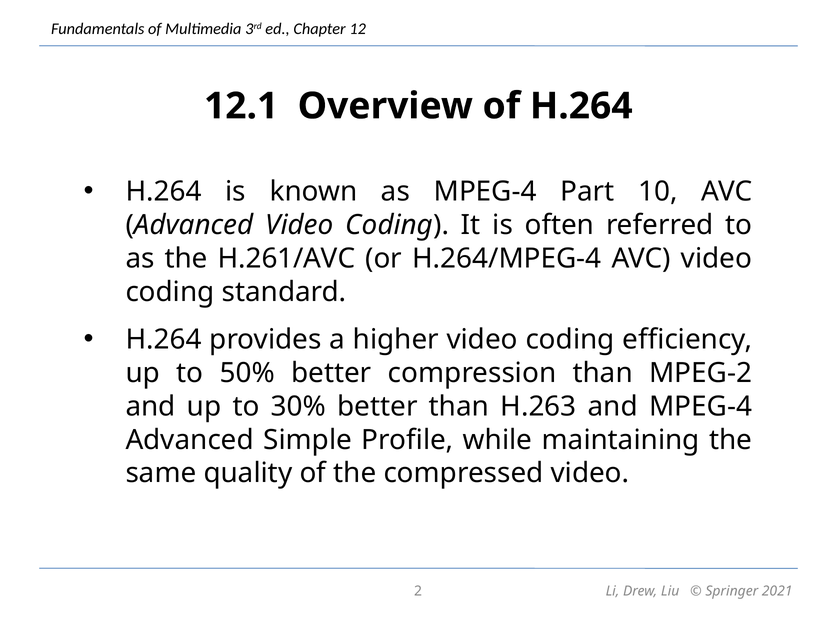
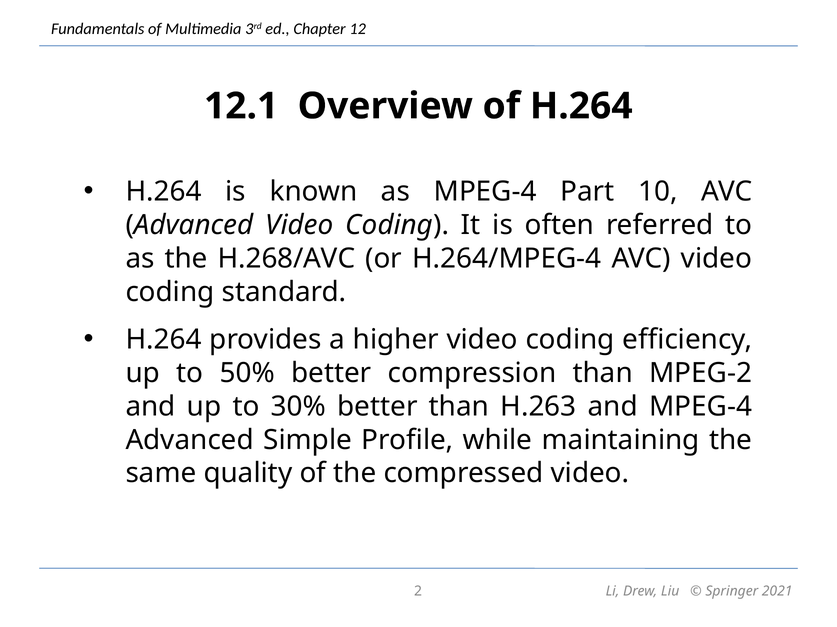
H.261/AVC: H.261/AVC -> H.268/AVC (287, 259)
